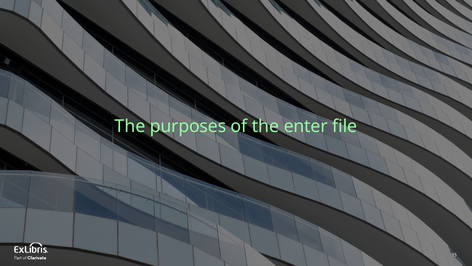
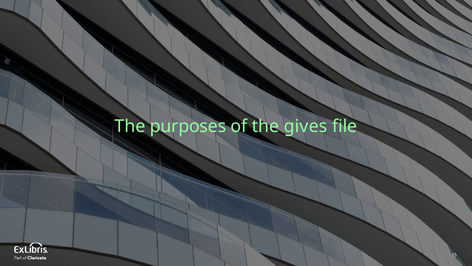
enter: enter -> gives (306, 126)
